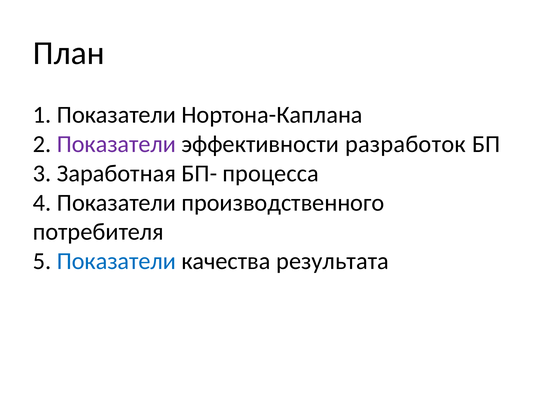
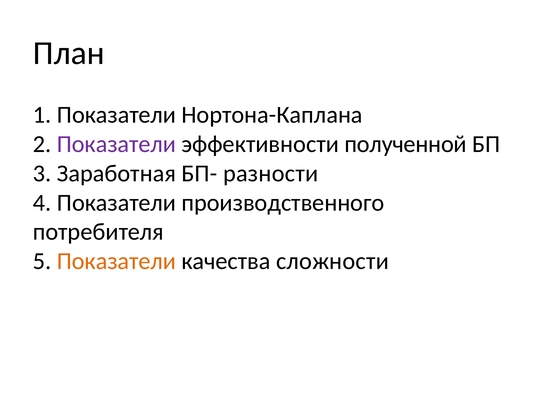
разработок: разработок -> полученной (406, 144)
процесса: процесса -> разности (271, 173)
Показатели colour: blue -> orange (116, 261)
результата: результата -> сложности (333, 261)
